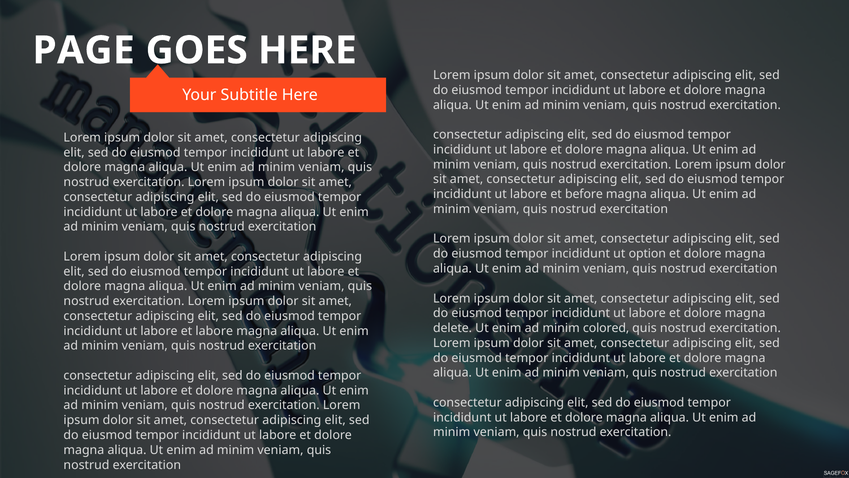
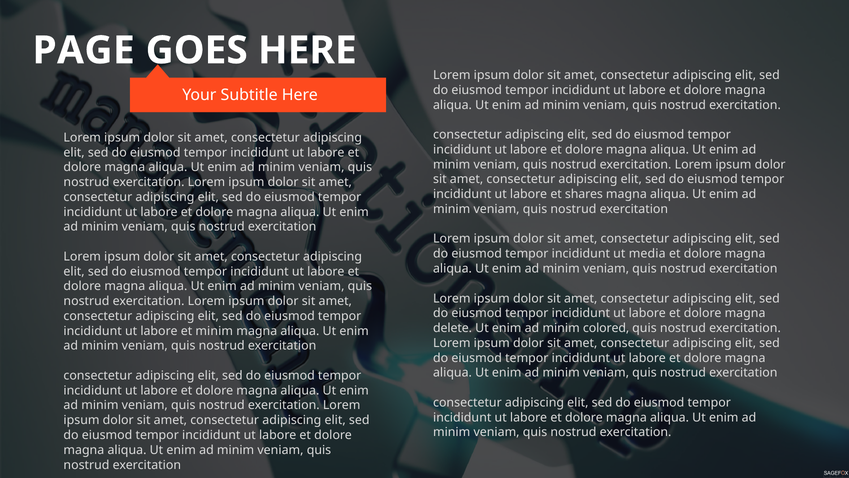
before: before -> shares (584, 194)
option: option -> media (647, 254)
et labore: labore -> minim (214, 331)
